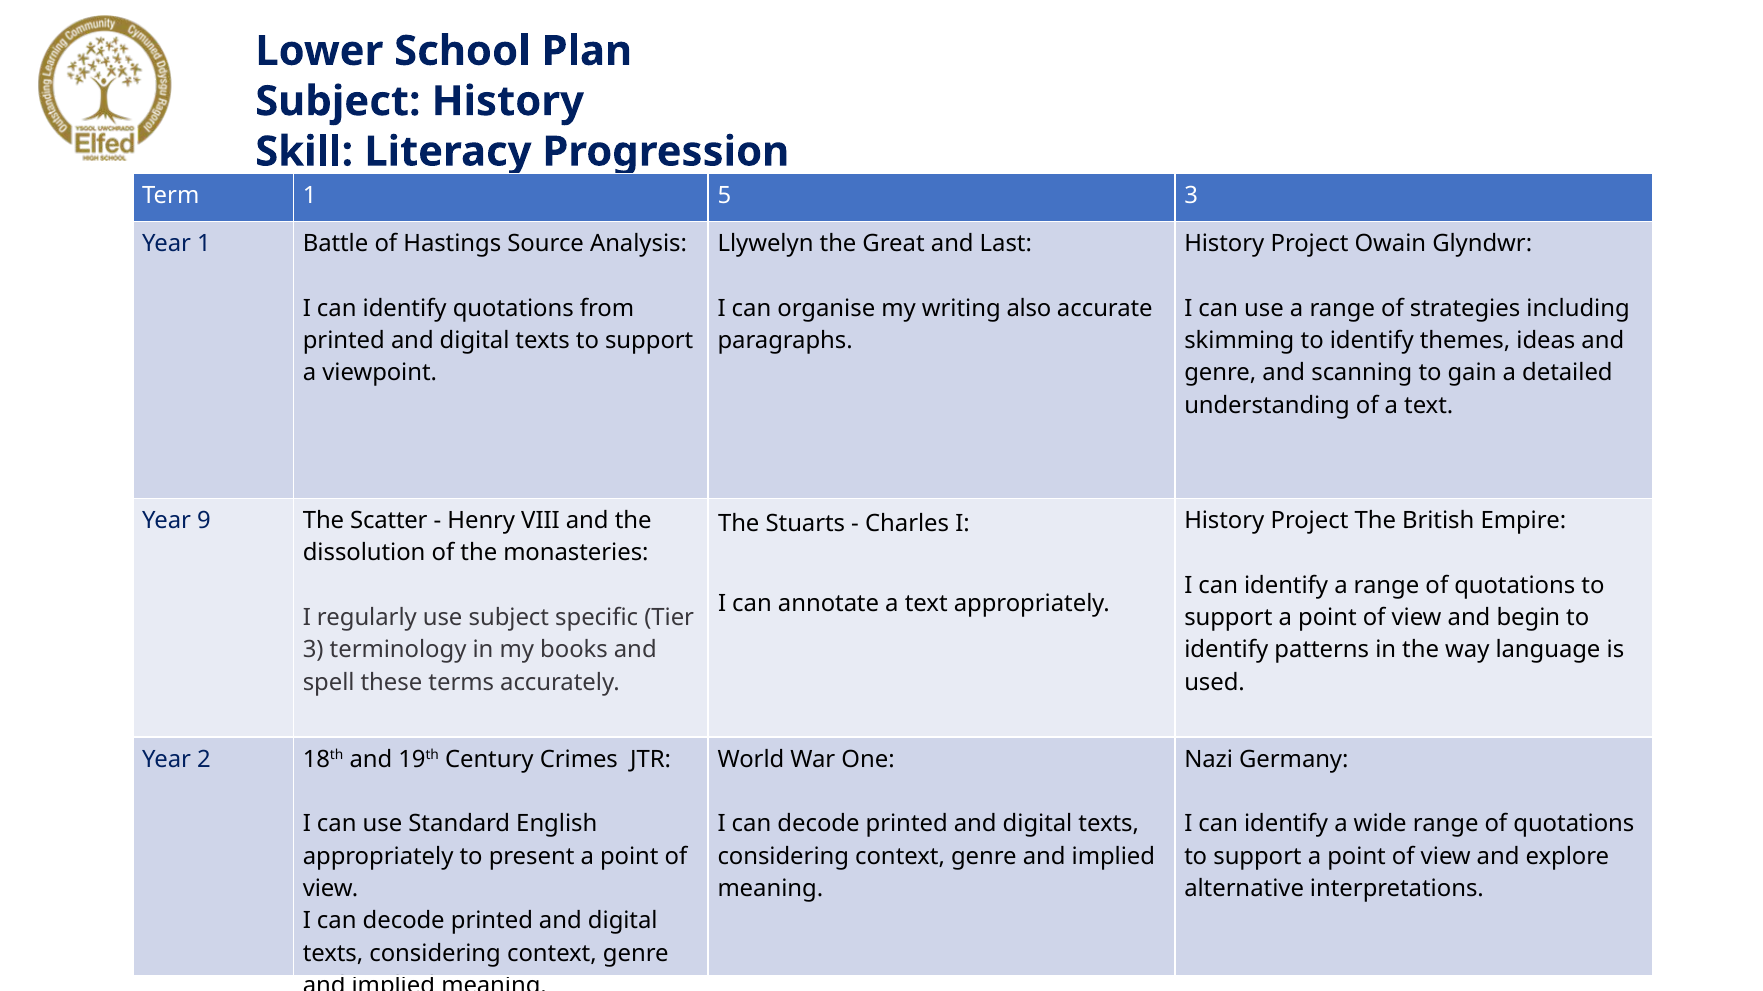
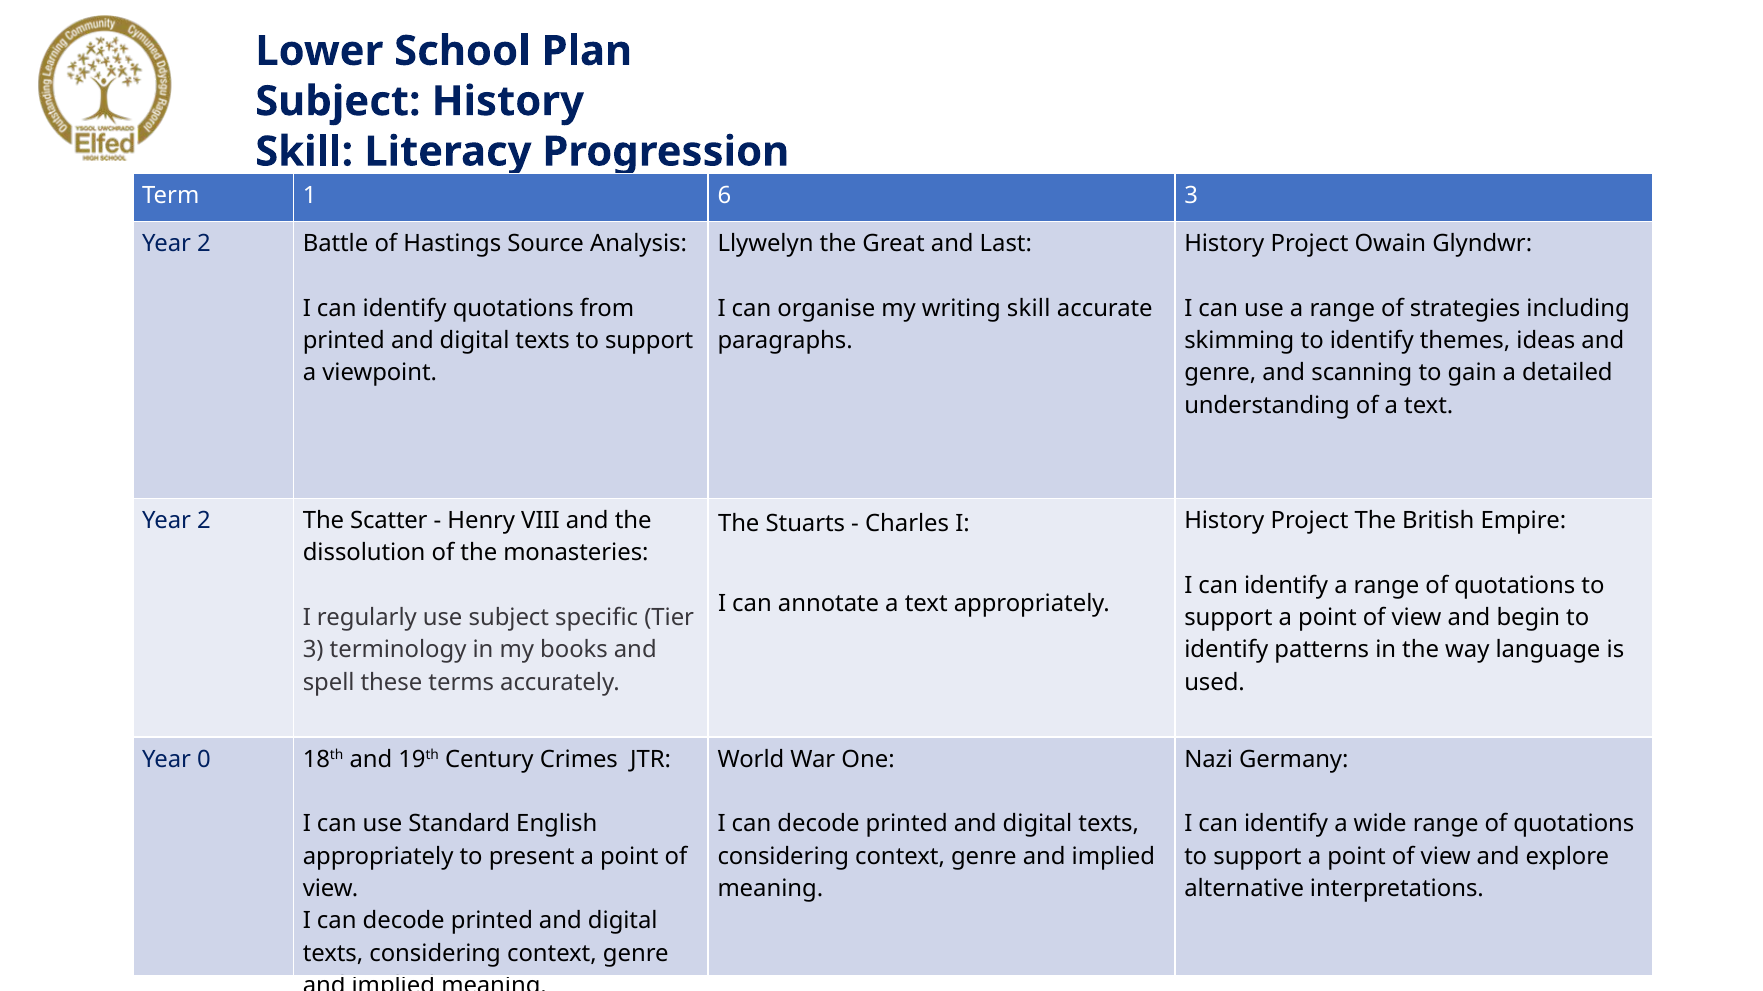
5: 5 -> 6 (724, 196)
1: 1 -> 2 (204, 244)
writing also: also -> skill (1029, 308)
9: 9 -> 2 (204, 521)
2: 2 -> 0 (204, 760)
